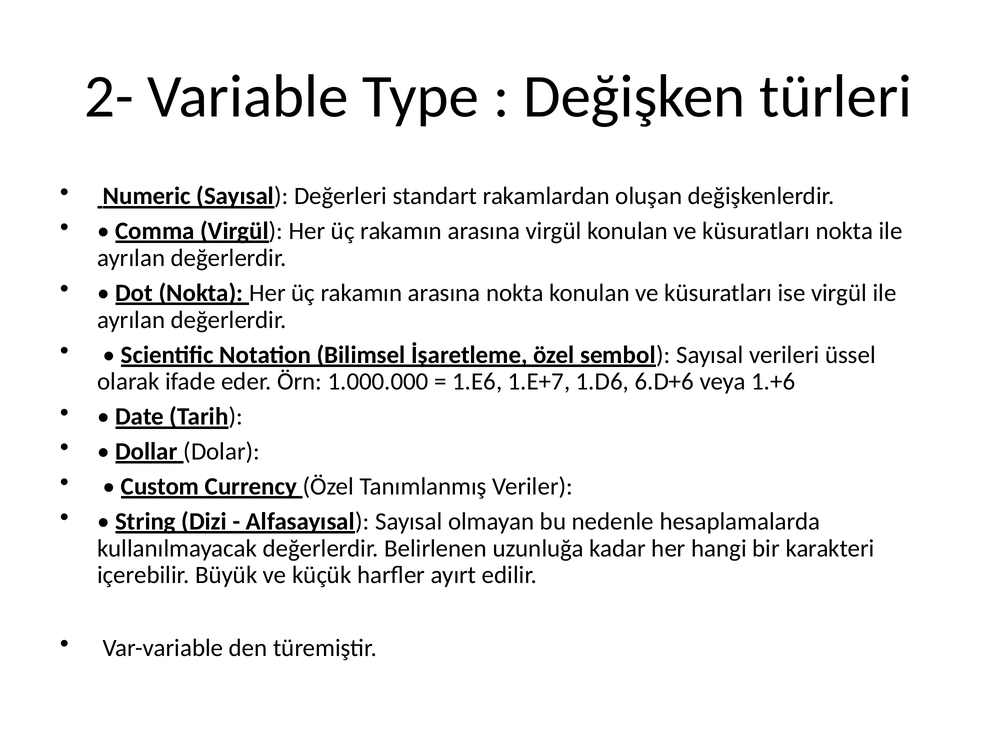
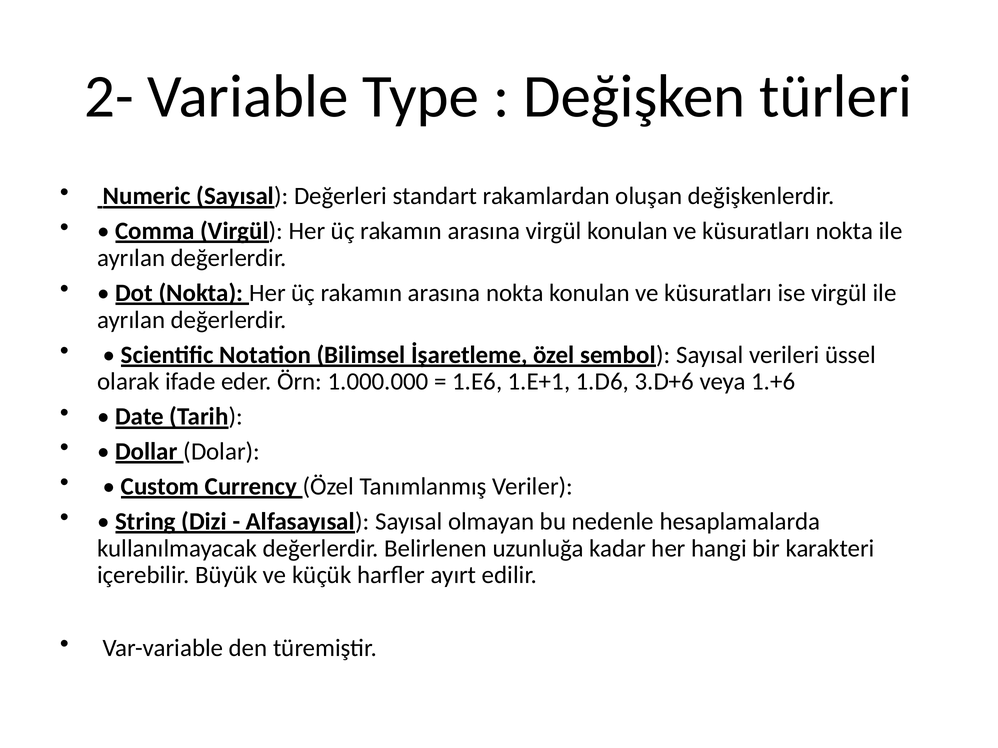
1.E+7: 1.E+7 -> 1.E+1 (539, 382)
6.D+6: 6.D+6 -> 3.D+6 (664, 382)
